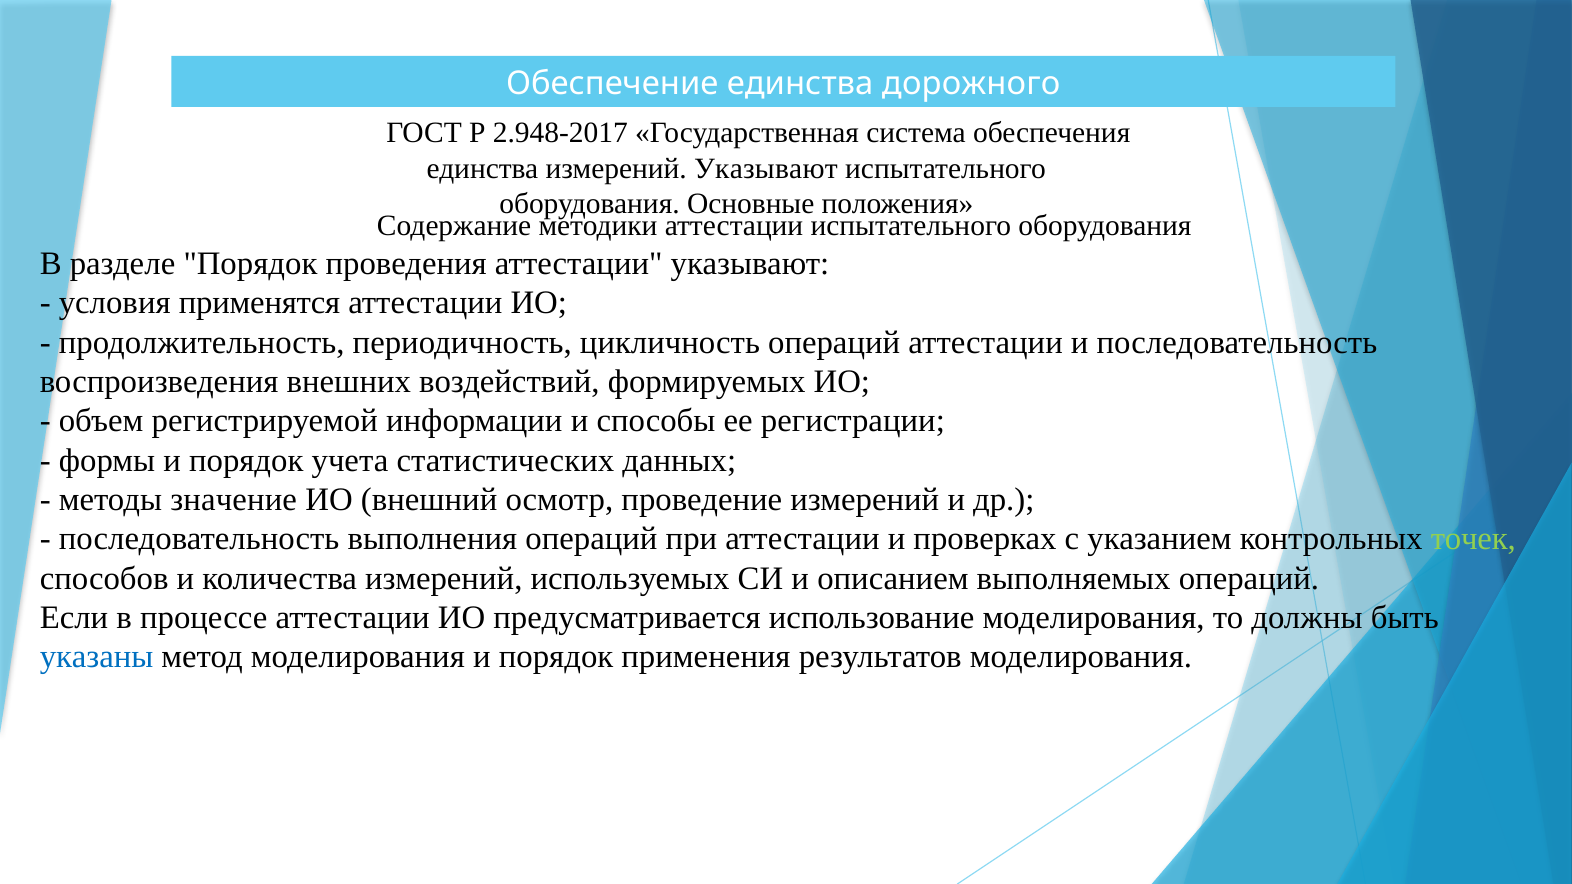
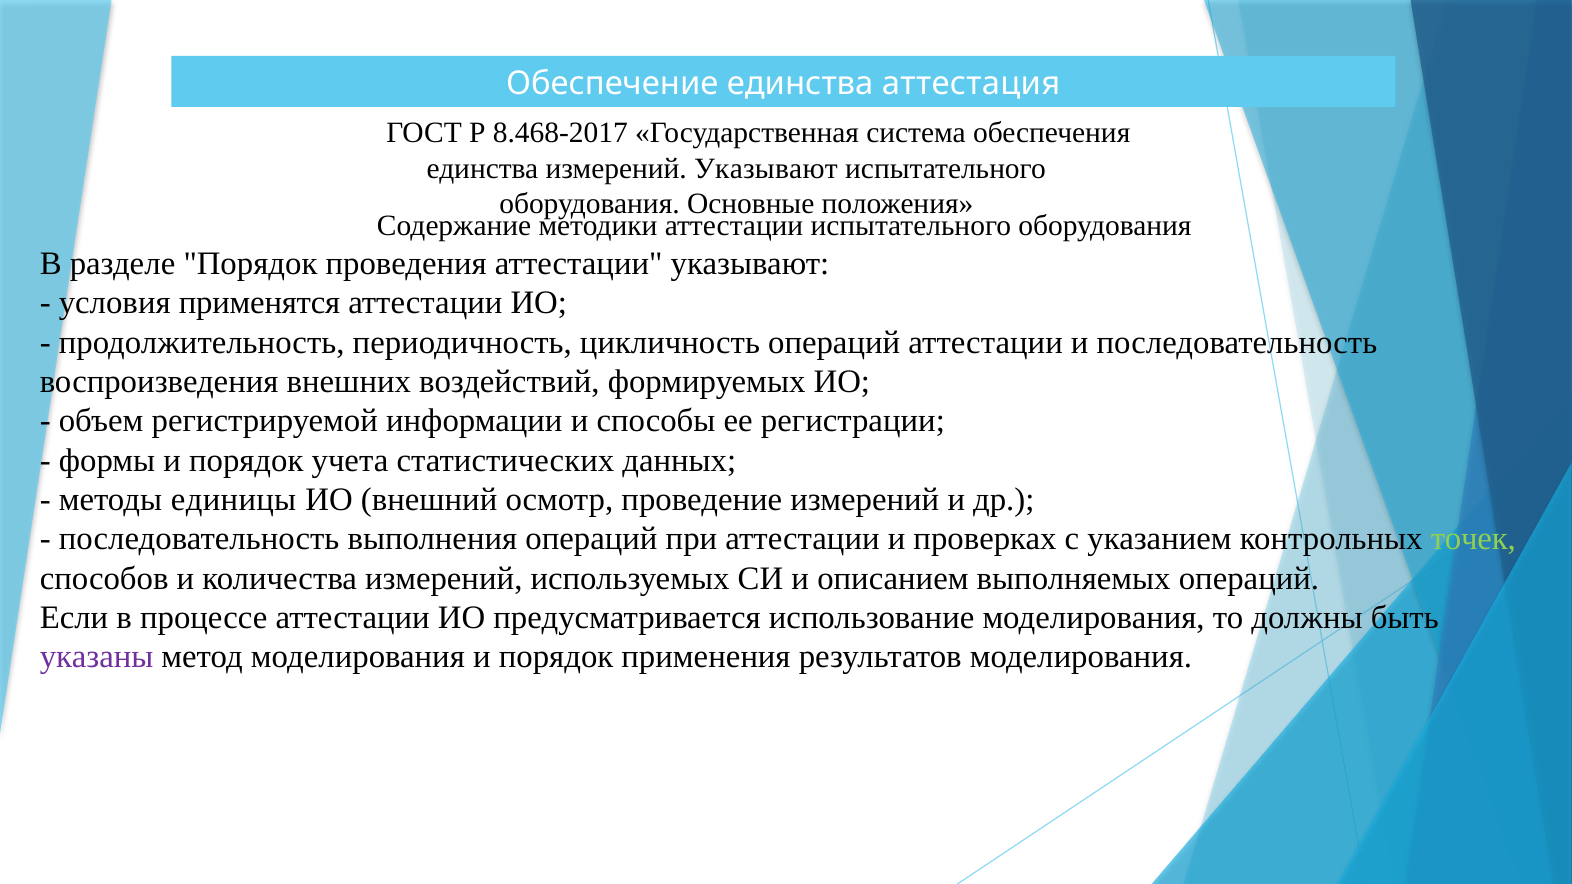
дорожного: дорожного -> аттестация (971, 84)
2.948-2017: 2.948-2017 -> 8.468-2017 (560, 133)
значение: значение -> единицы (234, 500)
указаны colour: blue -> purple (97, 657)
